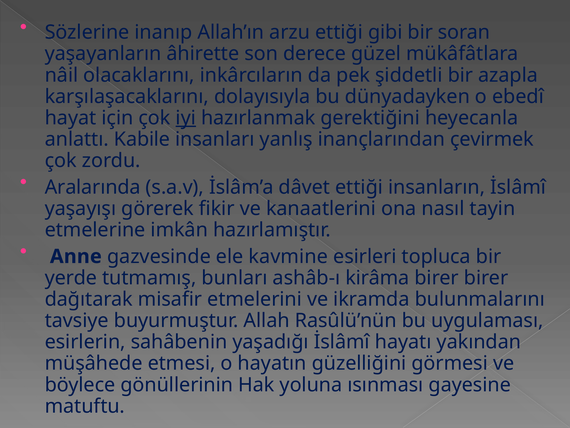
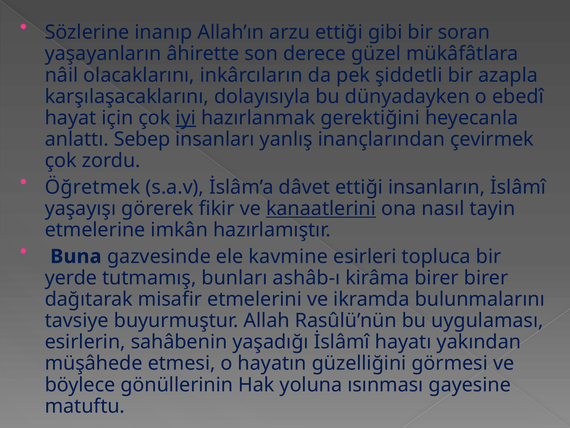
Kabile: Kabile -> Sebep (142, 139)
Aralarında: Aralarında -> Öğretmek (93, 187)
kanaatlerini underline: none -> present (321, 208)
Anne: Anne -> Buna (76, 256)
